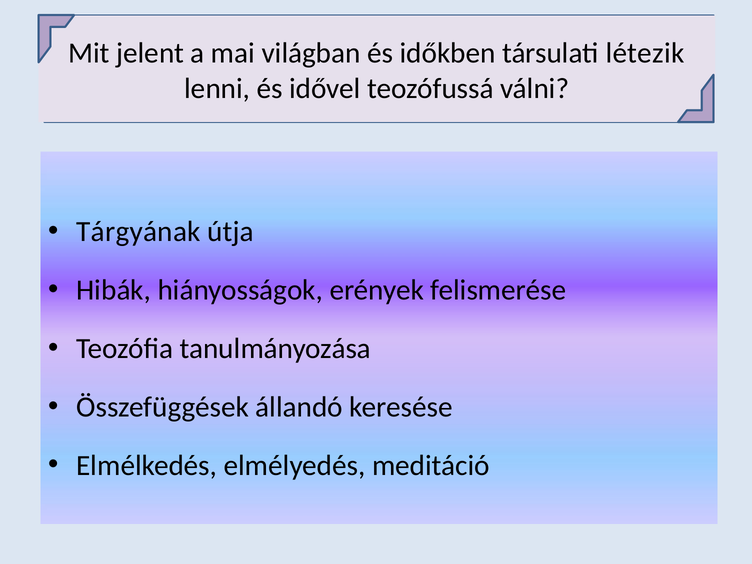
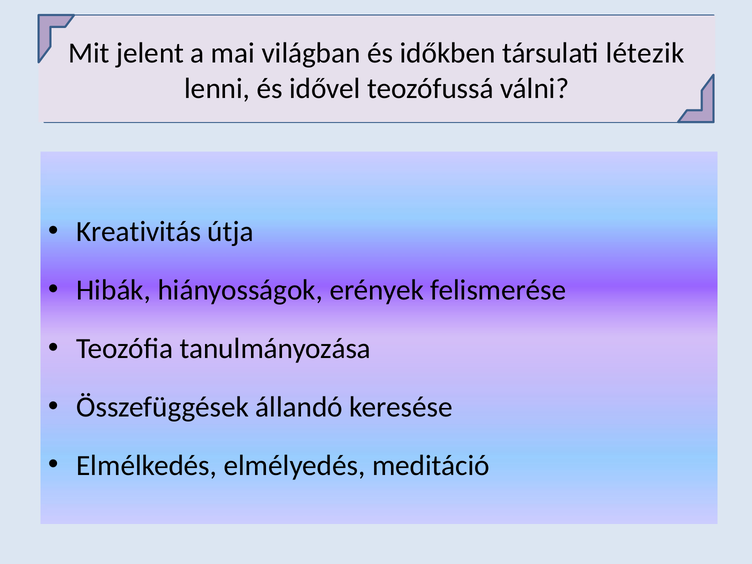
Tárgyának: Tárgyának -> Kreativitás (139, 232)
